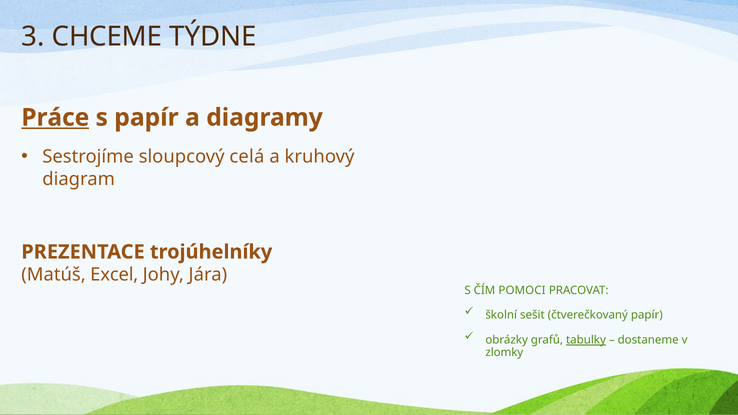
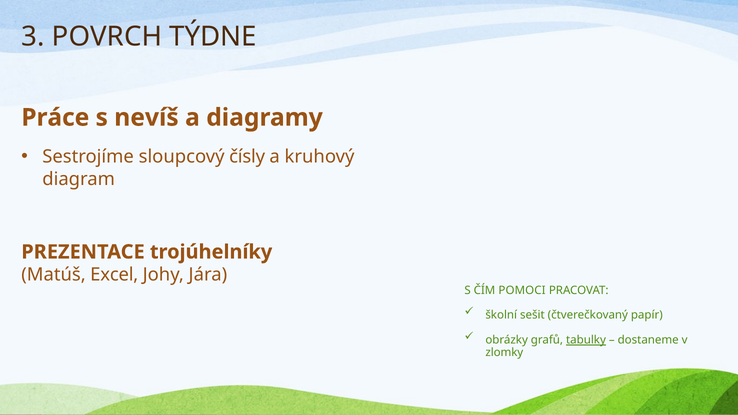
CHCEME: CHCEME -> POVRCH (107, 37)
Práce underline: present -> none (55, 118)
s papír: papír -> nevíš (147, 118)
celá: celá -> čísly (247, 157)
